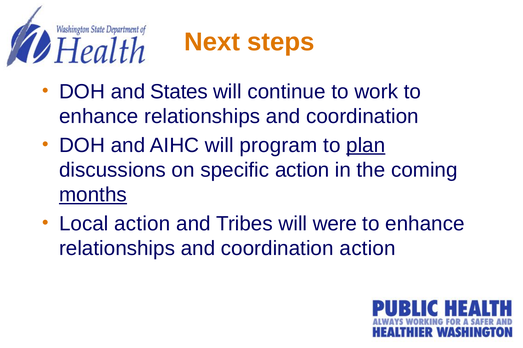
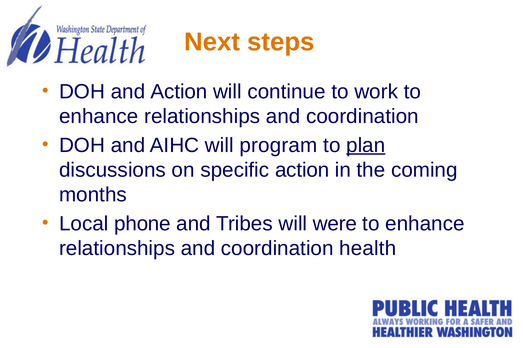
and States: States -> Action (179, 92)
months underline: present -> none (93, 195)
Local action: action -> phone (142, 224)
coordination action: action -> health (368, 249)
